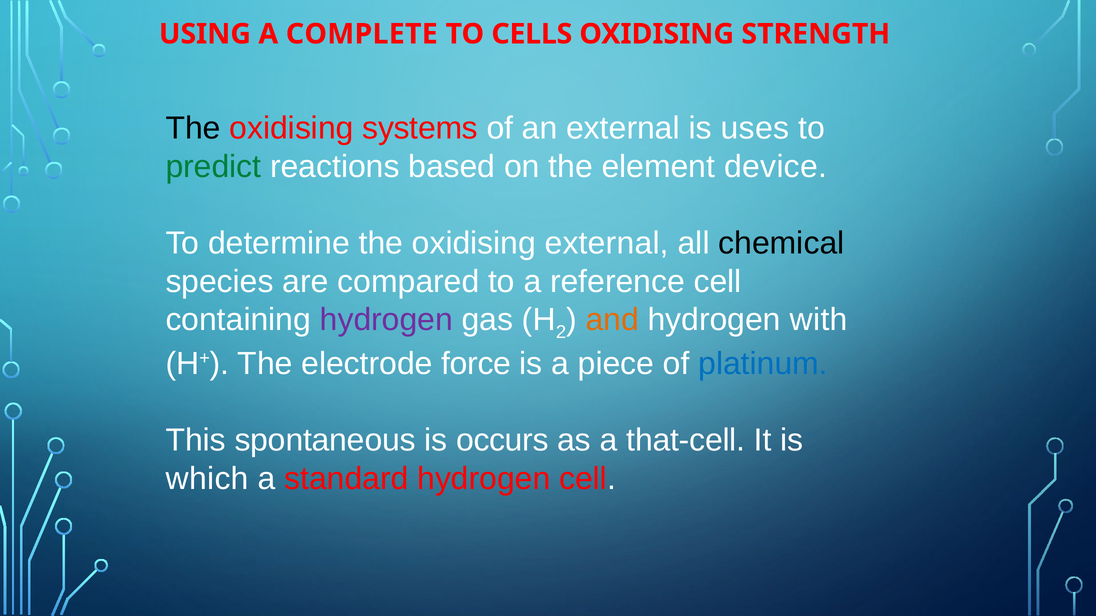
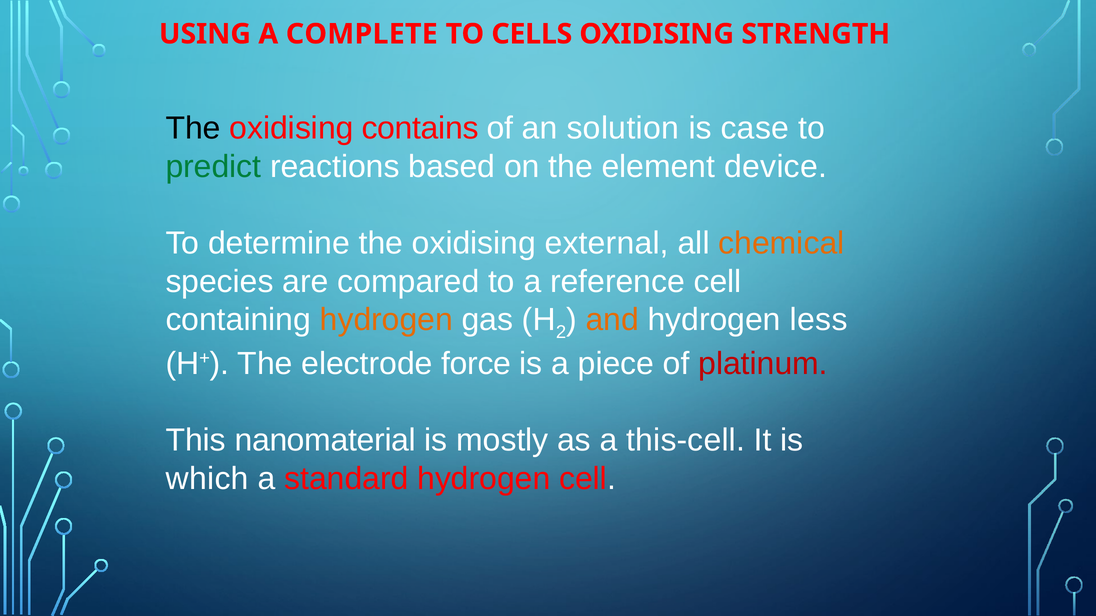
systems: systems -> contains (420, 128)
an external: external -> solution (623, 128)
uses: uses -> case (755, 128)
chemical colour: black -> orange (781, 243)
hydrogen colour: purple -> orange (386, 320)
with: with -> less (819, 320)
platinum colour: blue -> red (763, 364)
spontaneous: spontaneous -> nanomaterial (325, 441)
occurs: occurs -> mostly (502, 441)
that-cell: that-cell -> this-cell (686, 441)
